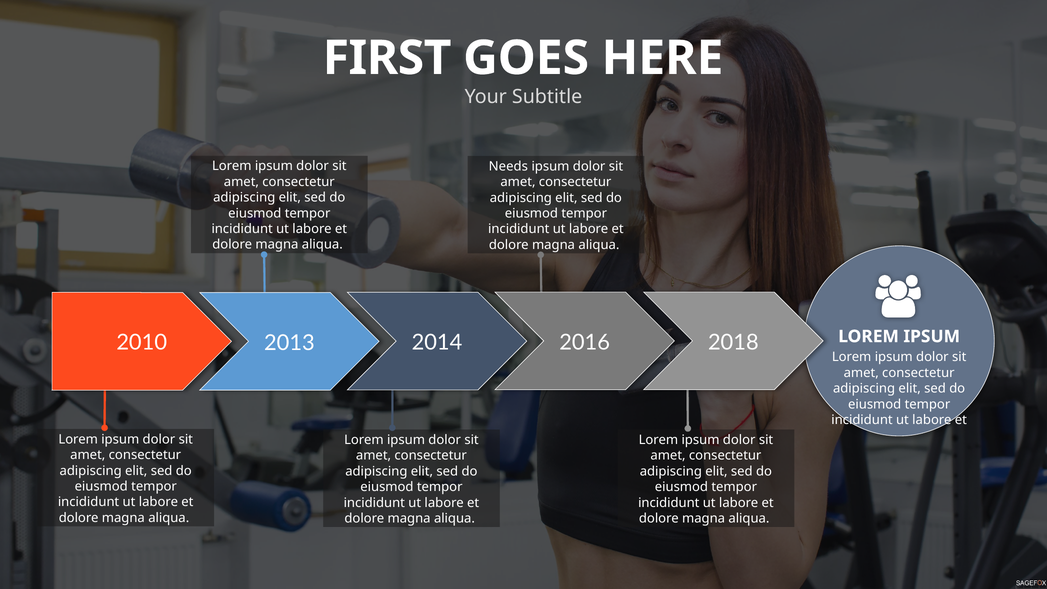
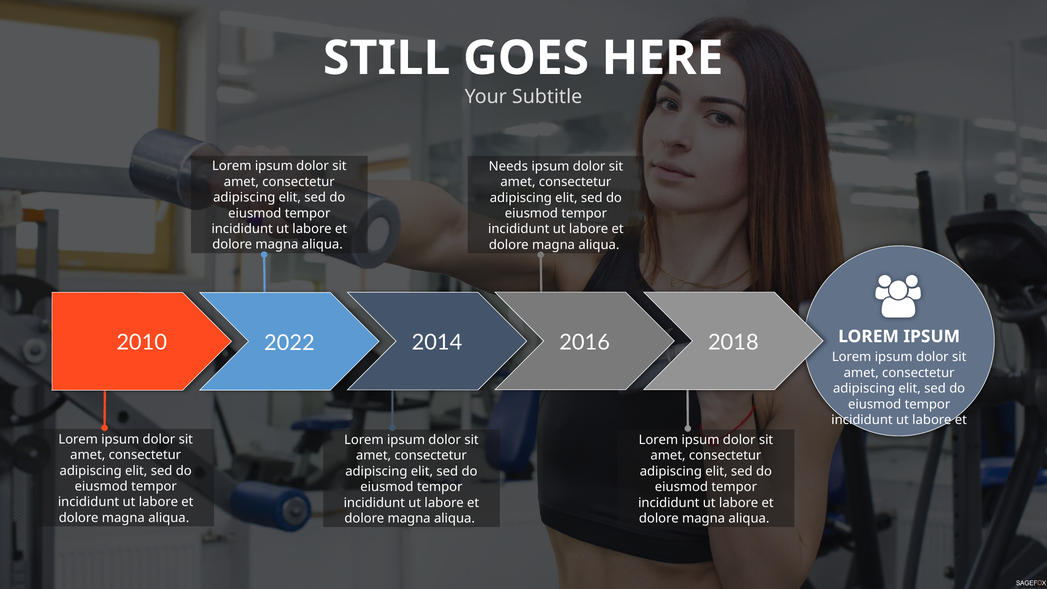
FIRST: FIRST -> STILL (387, 58)
2013: 2013 -> 2022 (289, 343)
